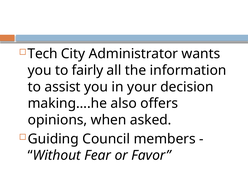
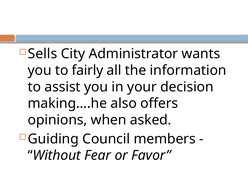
Tech: Tech -> Sells (42, 54)
